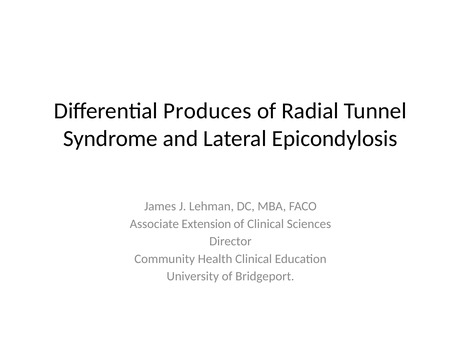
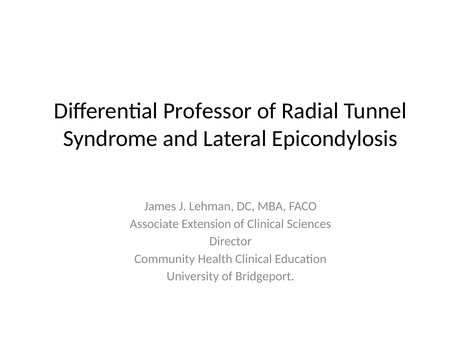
Produces: Produces -> Professor (207, 111)
